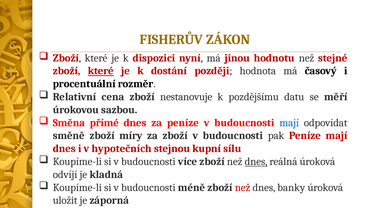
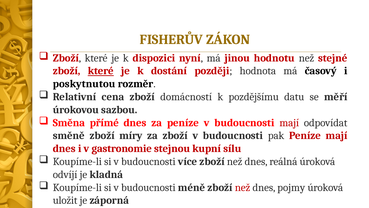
procentuální: procentuální -> poskytnutou (84, 84)
nestanovuje: nestanovuje -> domácností (186, 97)
mají colour: blue -> red (289, 122)
hypotečních: hypotečních -> gastronomie (122, 148)
dnes underline: present -> none (256, 161)
banky: banky -> pojmy (291, 187)
